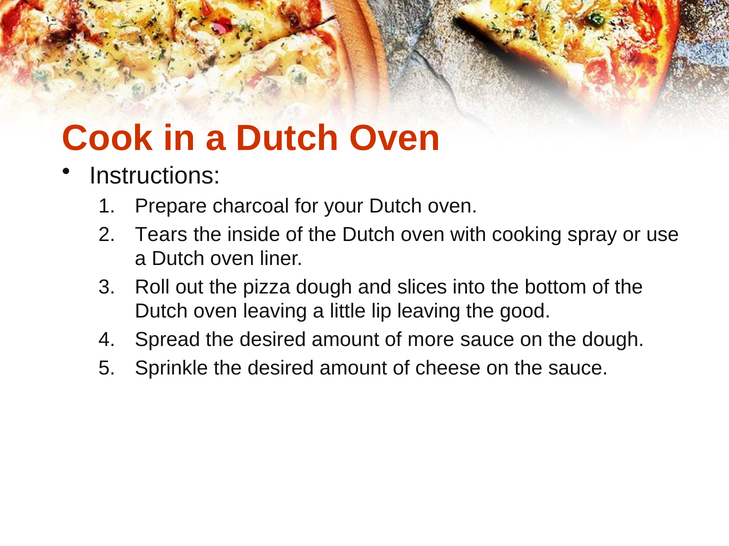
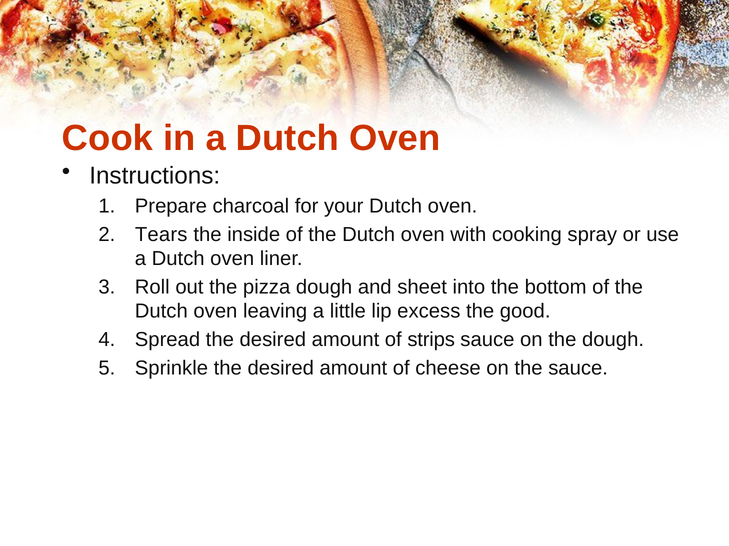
slices: slices -> sheet (422, 287)
lip leaving: leaving -> excess (429, 312)
more: more -> strips (431, 340)
